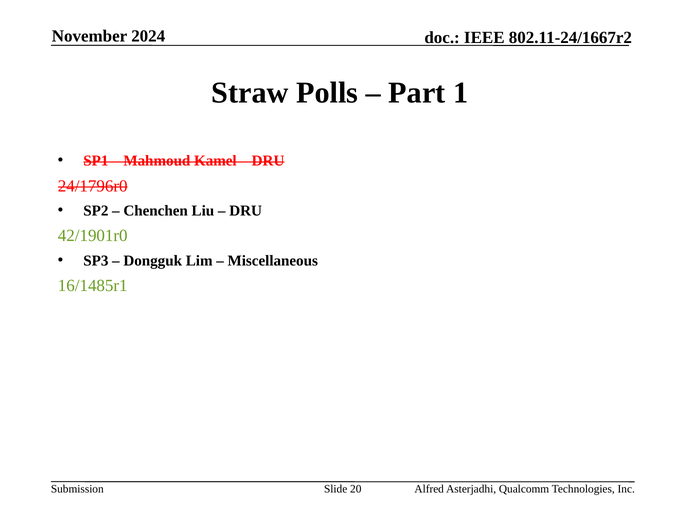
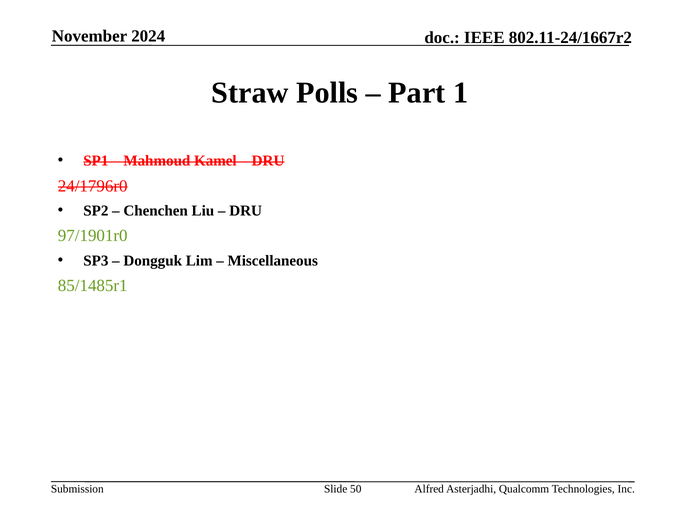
42/1901r0: 42/1901r0 -> 97/1901r0 (93, 236)
16/1485r1: 16/1485r1 -> 85/1485r1 (93, 286)
20: 20 -> 50 (356, 489)
